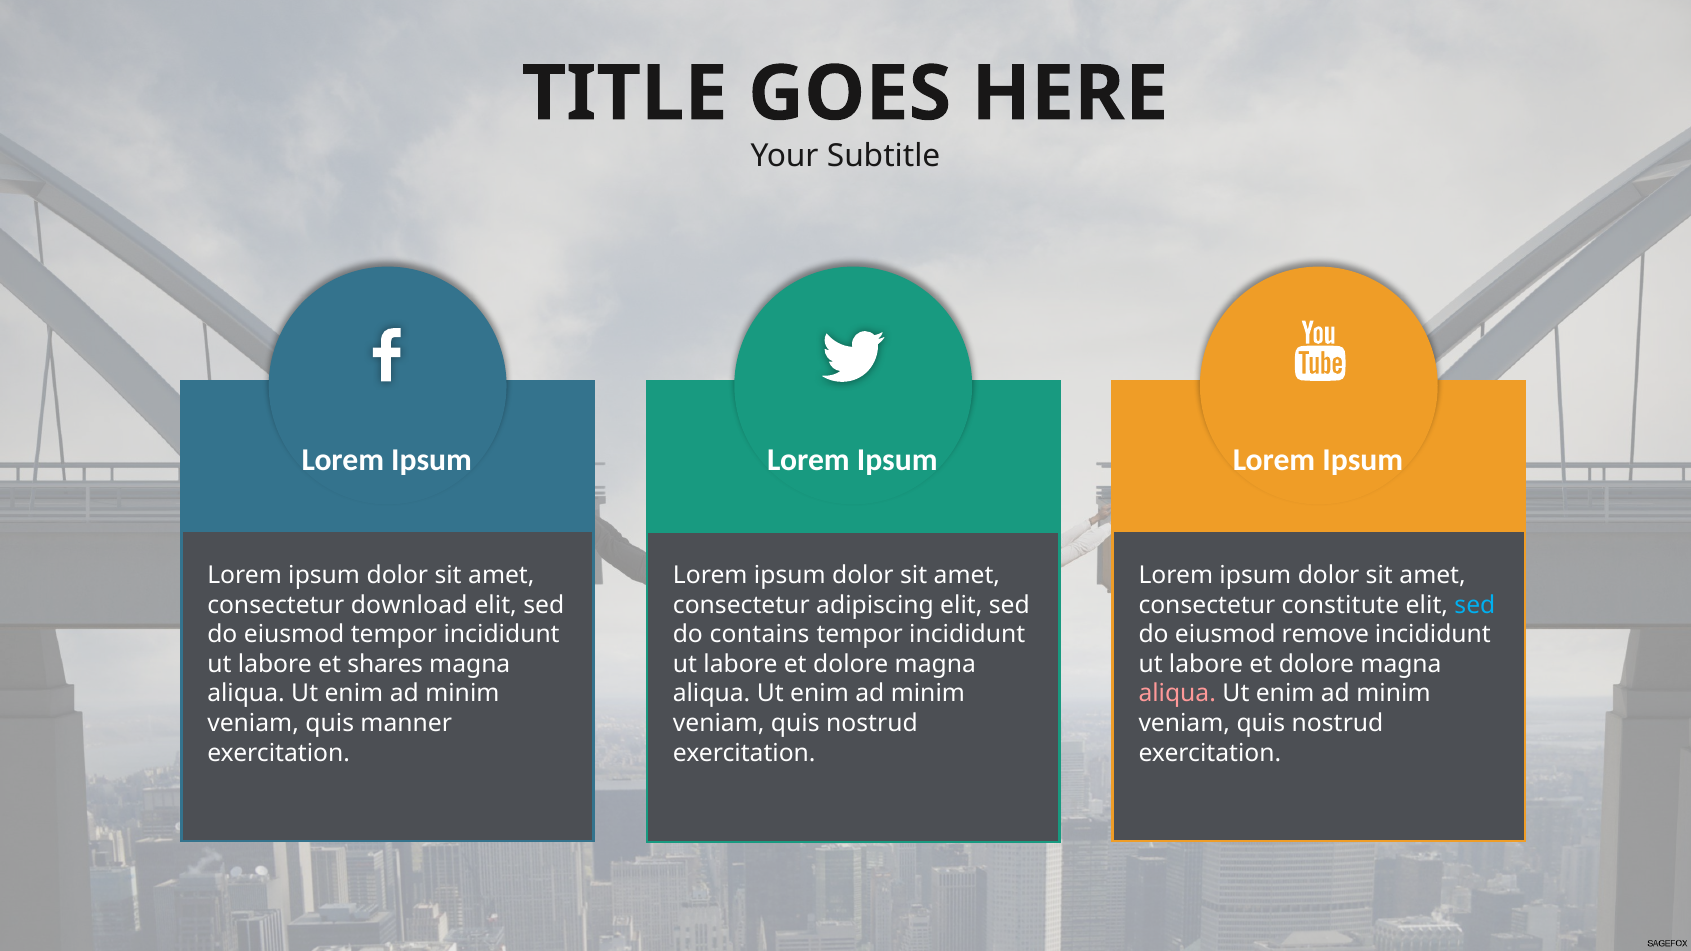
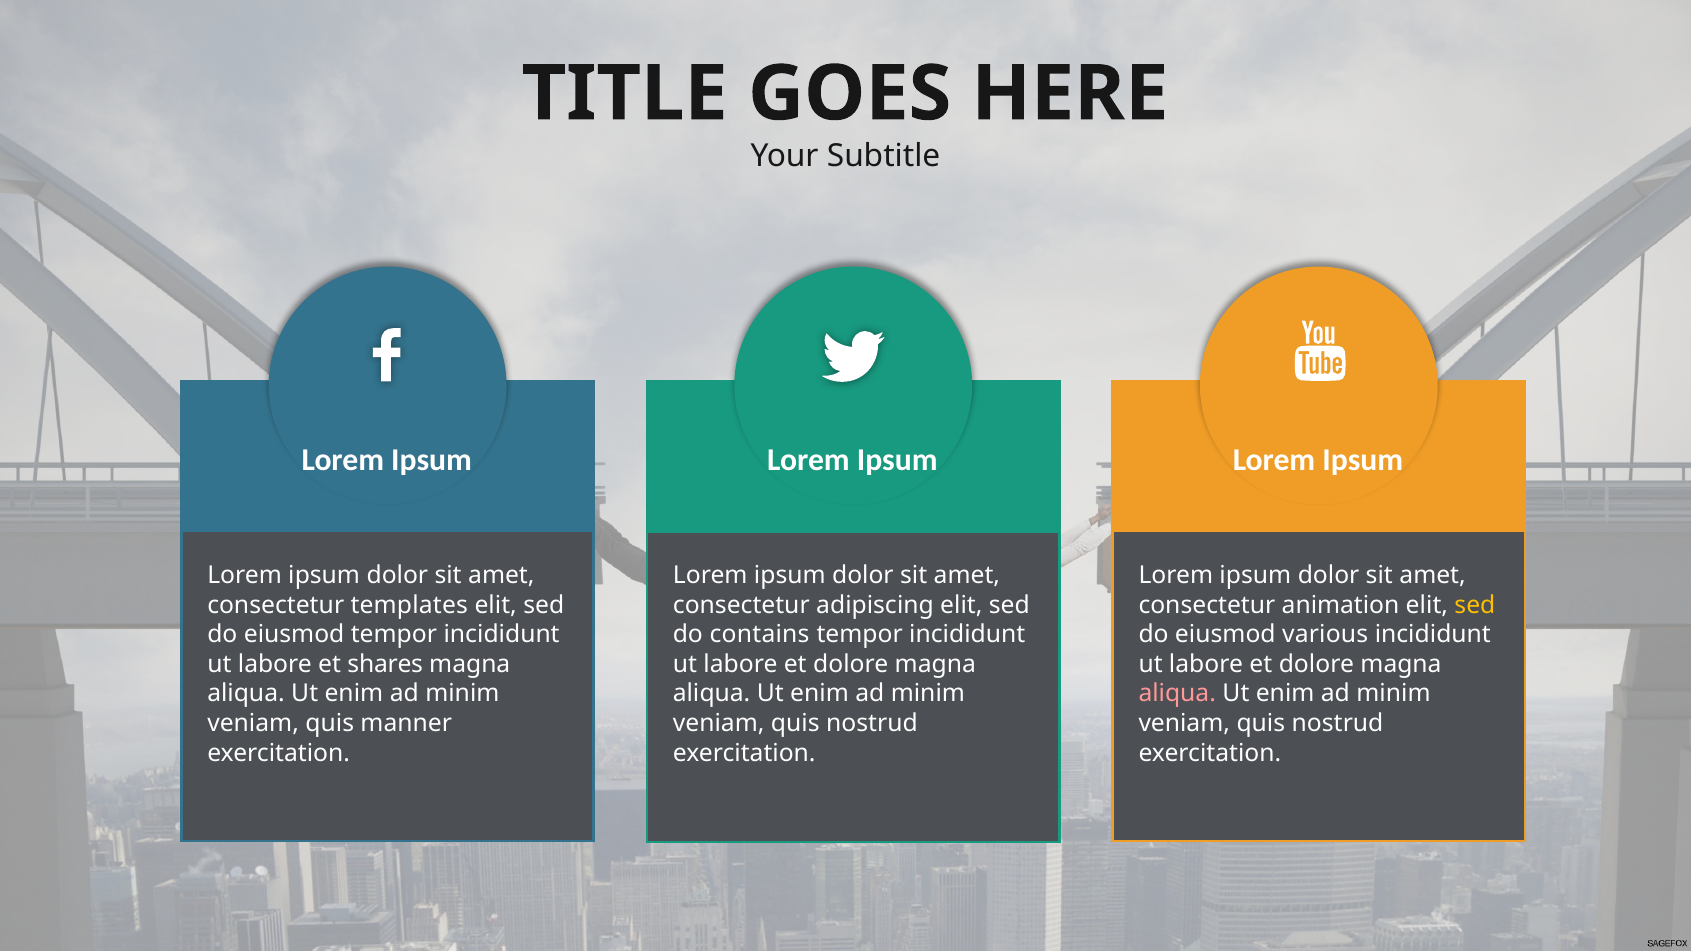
download: download -> templates (409, 605)
constitute: constitute -> animation (1341, 605)
sed colour: light blue -> yellow (1475, 605)
remove: remove -> various (1325, 635)
